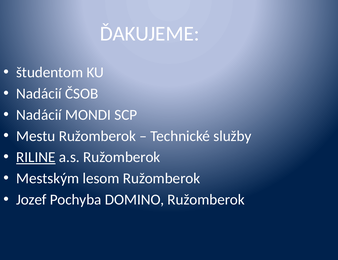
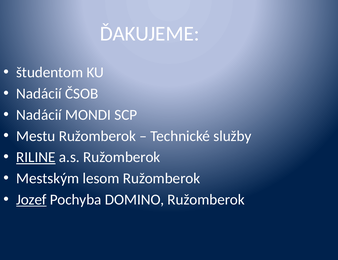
Jozef underline: none -> present (31, 200)
